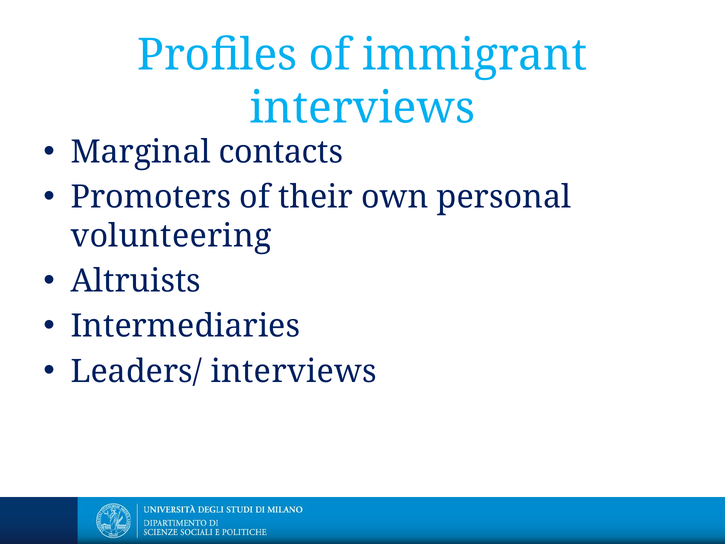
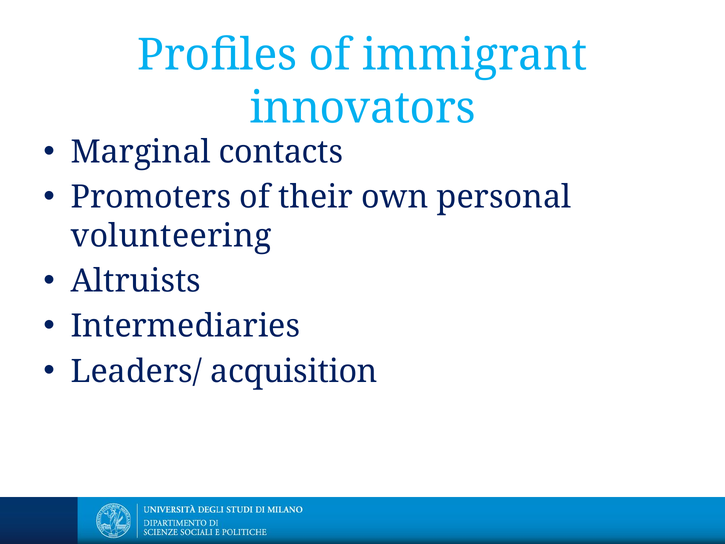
interviews: interviews -> innovators (363, 108)
Leaders/ interviews: interviews -> acquisition (294, 371)
